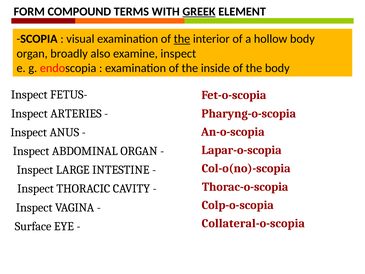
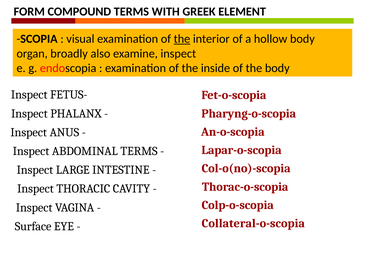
GREEK underline: present -> none (199, 12)
ARTERIES: ARTERIES -> PHALANX (76, 113)
ABDOMINAL ORGAN: ORGAN -> TERMS (139, 151)
